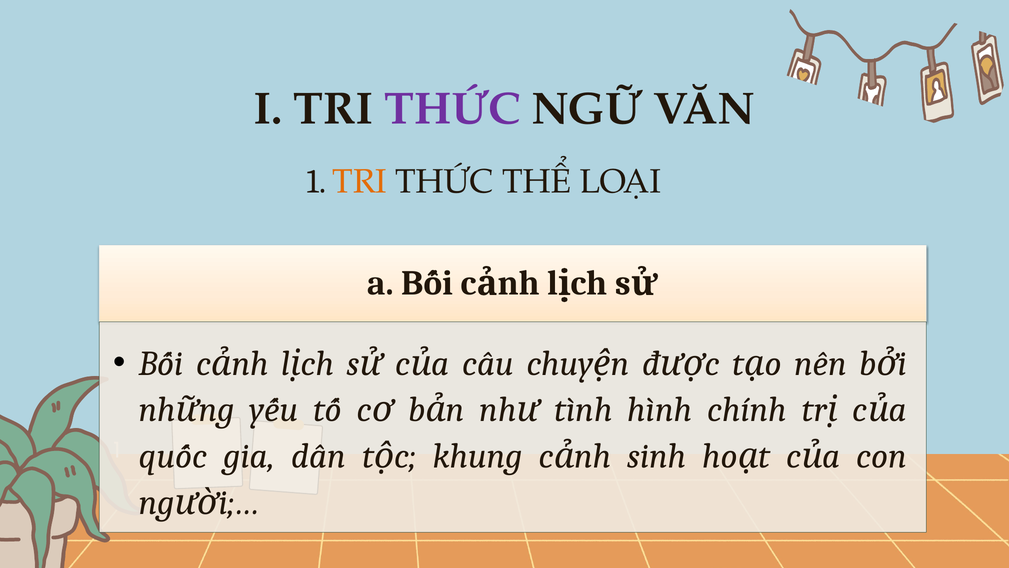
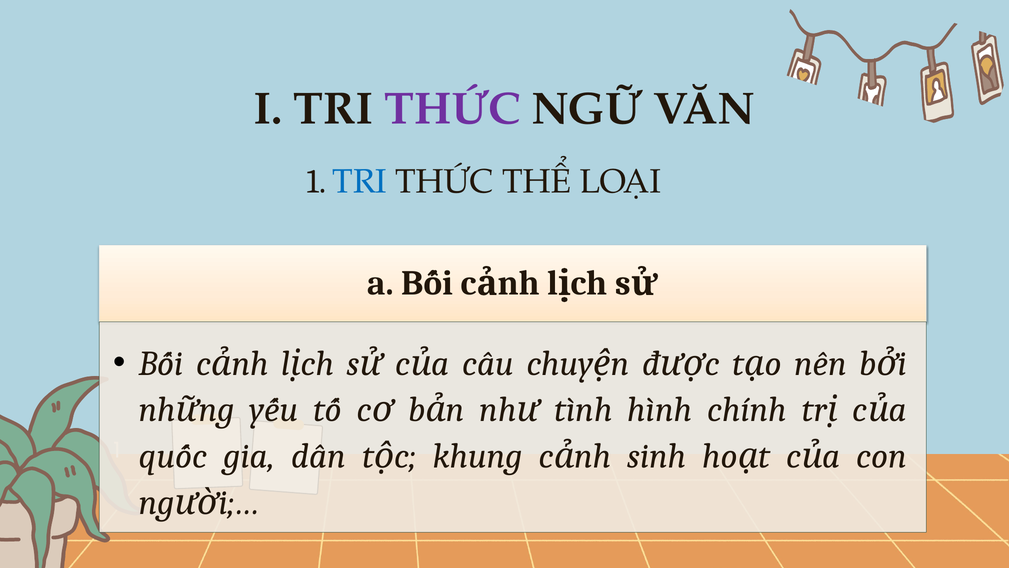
TRI colour: orange -> blue (360, 182)
